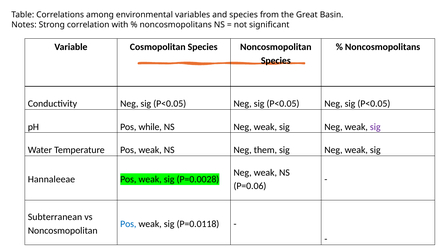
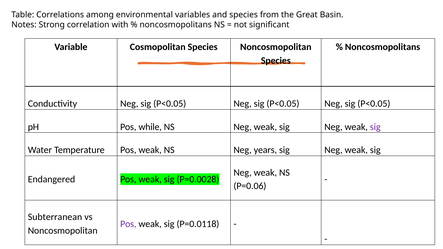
them: them -> years (265, 150)
Hannaleeae: Hannaleeae -> Endangered (51, 179)
Pos colour: blue -> purple (128, 224)
